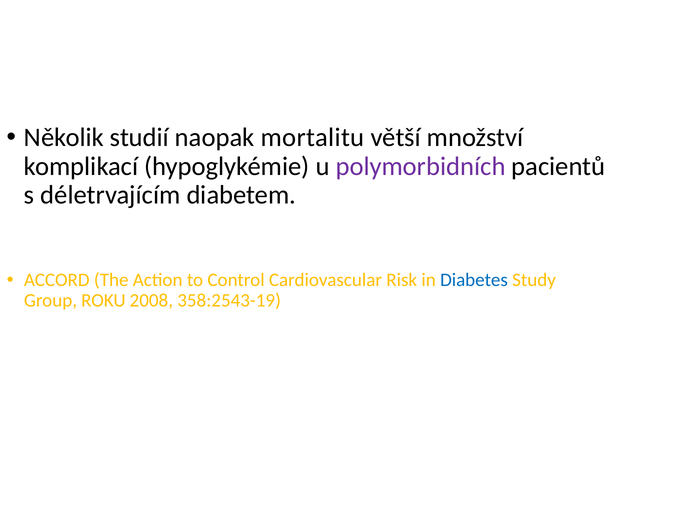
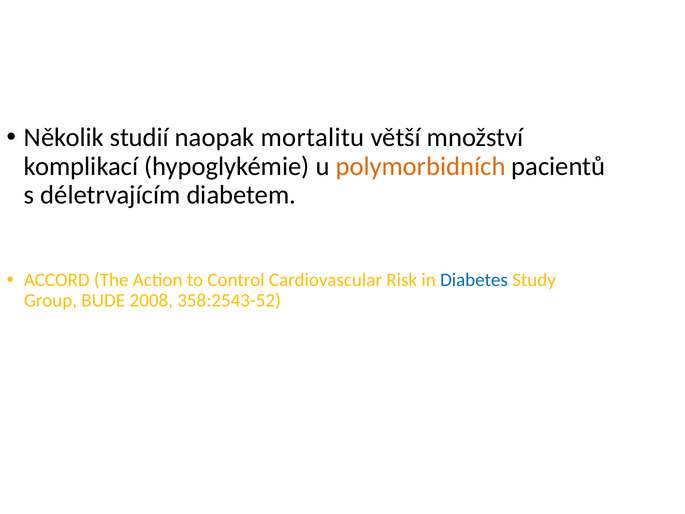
polymorbidních colour: purple -> orange (421, 166)
ROKU: ROKU -> BUDE (103, 300)
358:2543-19: 358:2543-19 -> 358:2543-52 (229, 300)
